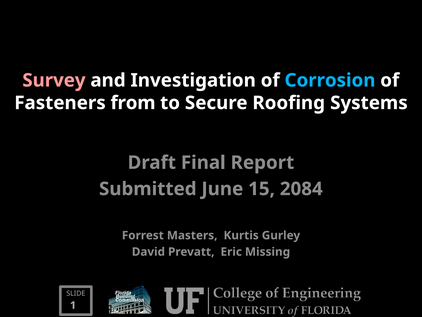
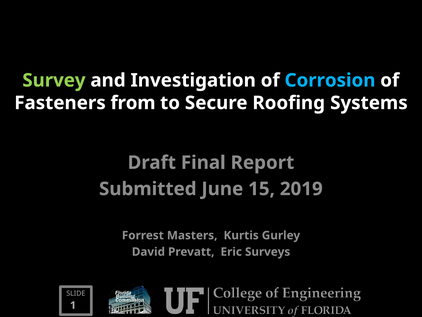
Survey colour: pink -> light green (54, 80)
2084: 2084 -> 2019 (301, 189)
Missing: Missing -> Surveys (268, 251)
